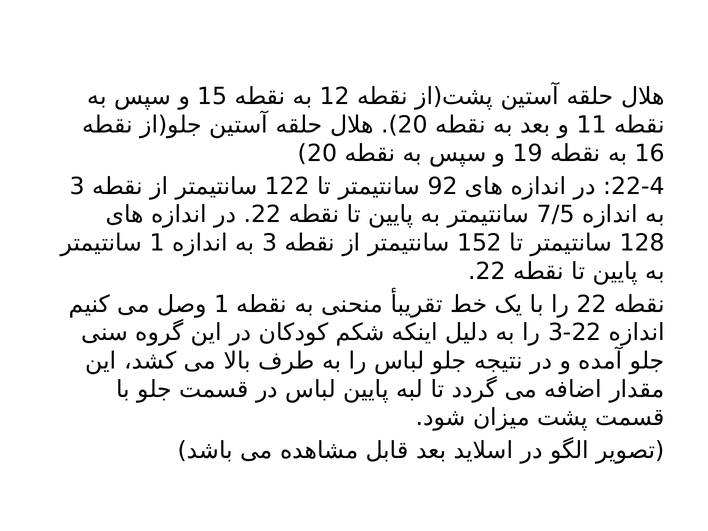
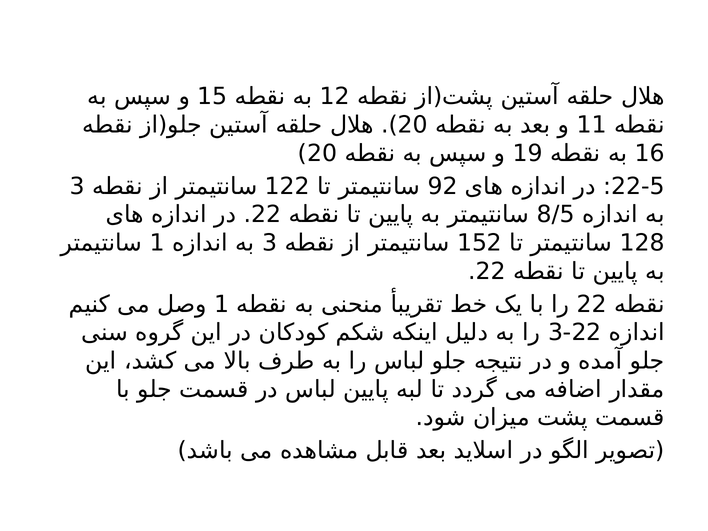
22-4: 22-4 -> 22-5 (638, 186)
7/5: 7/5 -> 8/5 (556, 215)
